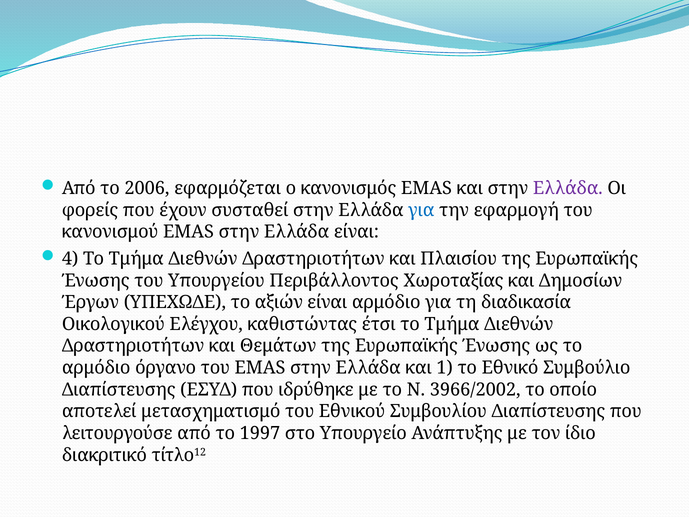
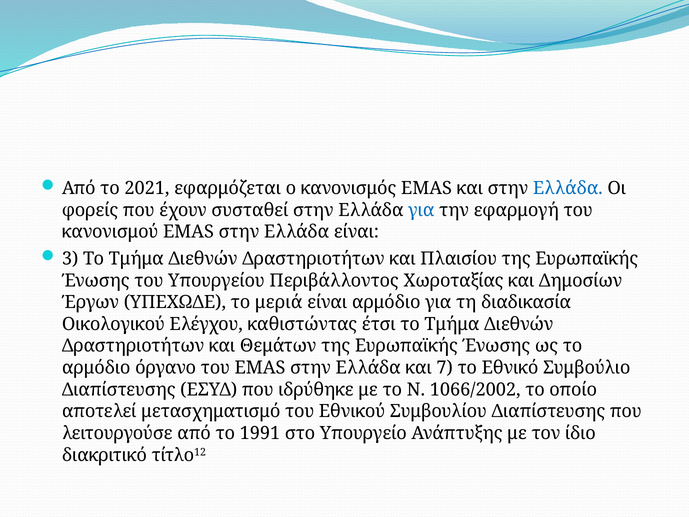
2006: 2006 -> 2021 (147, 188)
Ελλάδα colour: purple -> blue (568, 188)
4: 4 -> 3 (70, 259)
αξιών: αξιών -> μεριά (279, 302)
1: 1 -> 7 (445, 368)
3966/2002: 3966/2002 -> 1066/2002 (475, 389)
1997: 1997 -> 1991 (260, 433)
